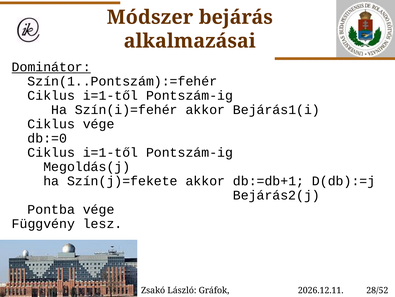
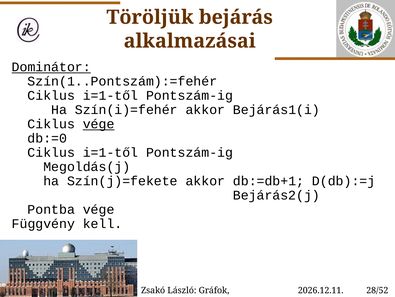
Módszer: Módszer -> Töröljük (150, 17)
vége underline: none -> present (99, 124)
lesz: lesz -> kell (103, 223)
